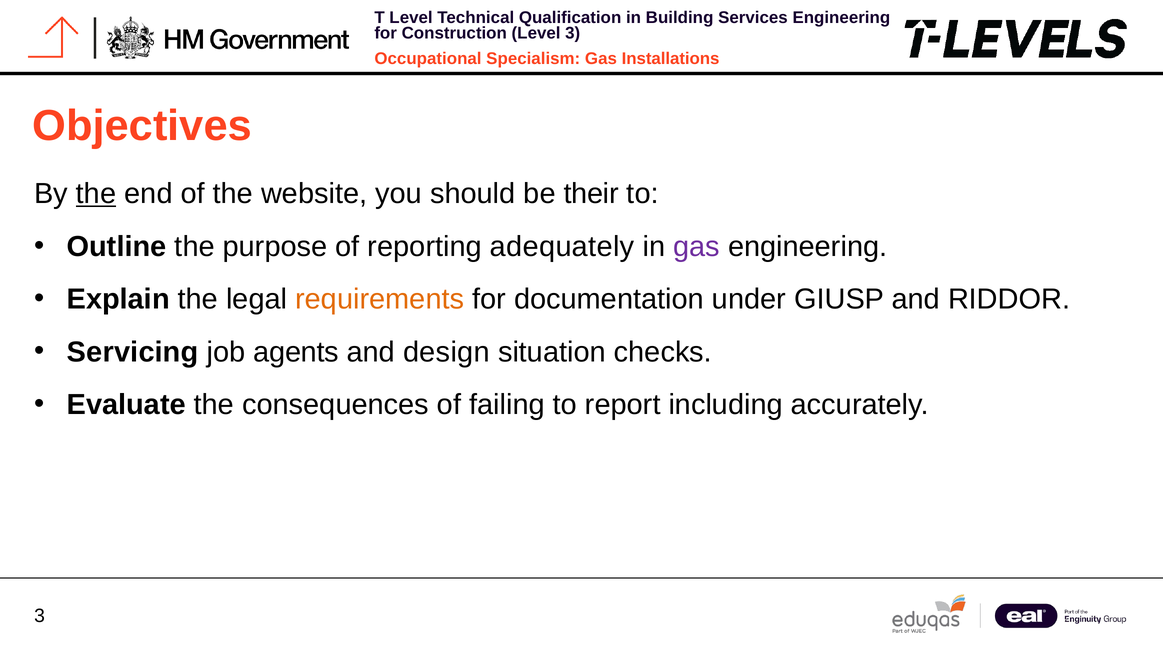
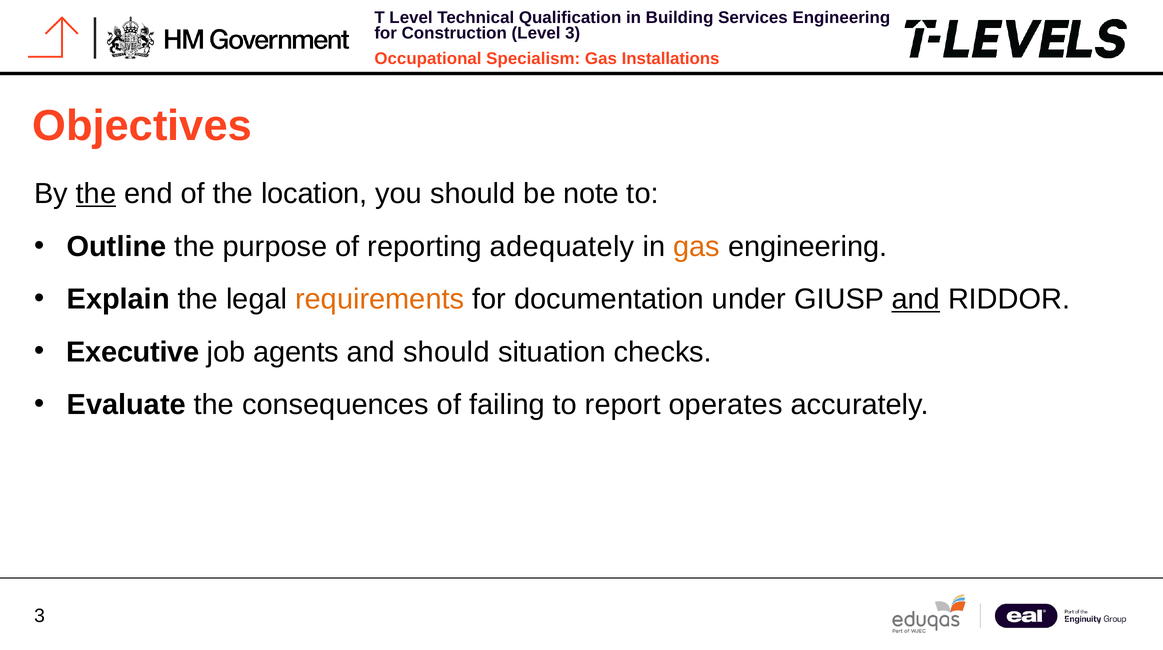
website: website -> location (314, 194)
their: their -> note (591, 194)
gas colour: purple -> orange (697, 247)
and underline: none -> present (916, 299)
Servicing: Servicing -> Executive (133, 352)
and design: design -> should (446, 352)
including: including -> operates (726, 405)
